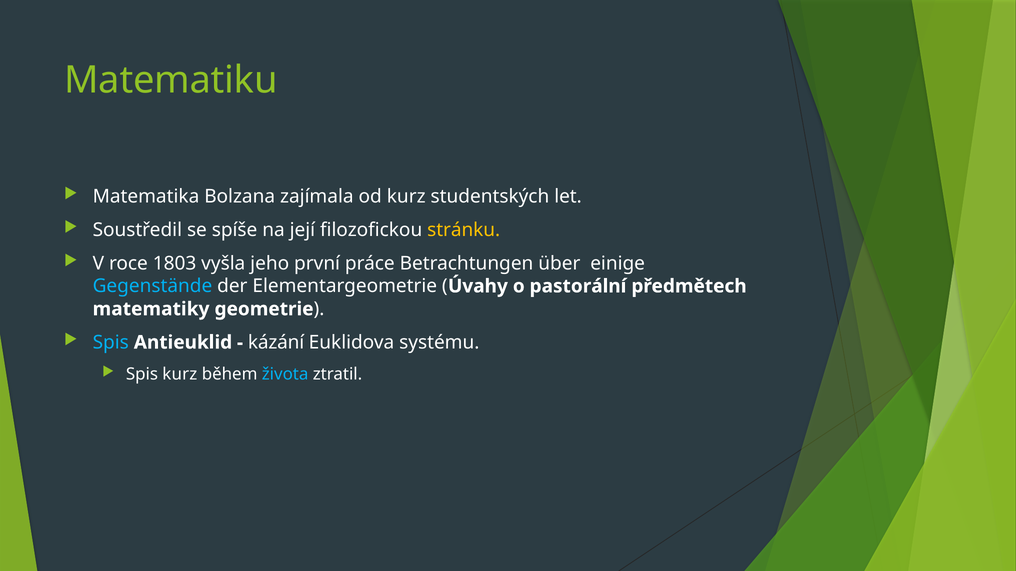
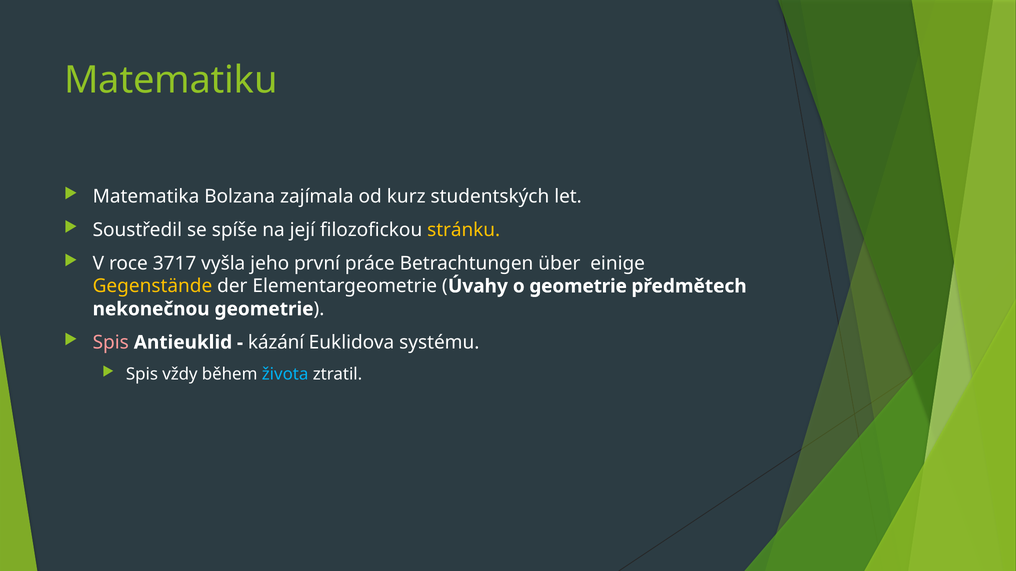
1803: 1803 -> 3717 (175, 264)
Gegenstände colour: light blue -> yellow (152, 286)
o pastorální: pastorální -> geometrie (578, 286)
matematiky: matematiky -> nekonečnou (151, 309)
Spis colour: light blue -> pink (111, 343)
Spis kurz: kurz -> vždy (180, 375)
